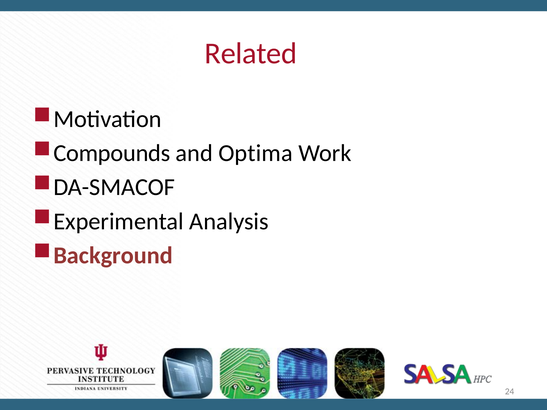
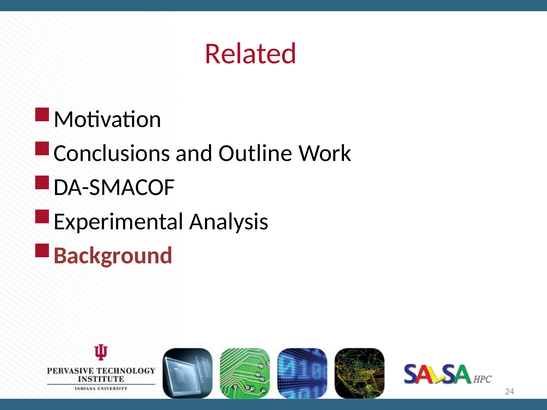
Compounds: Compounds -> Conclusions (112, 153)
Optima: Optima -> Outline (256, 153)
